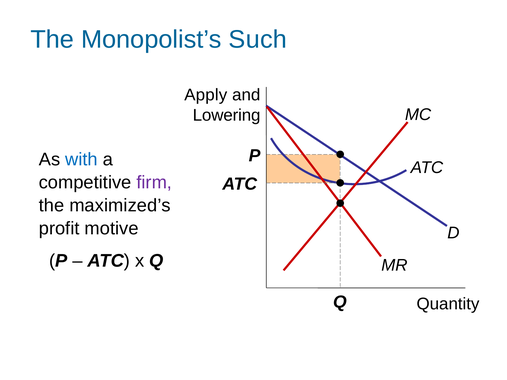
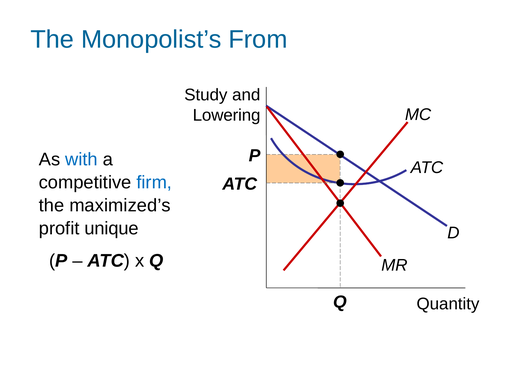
Such: Such -> From (258, 40)
Apply: Apply -> Study (206, 95)
firm colour: purple -> blue (154, 183)
motive: motive -> unique (112, 229)
